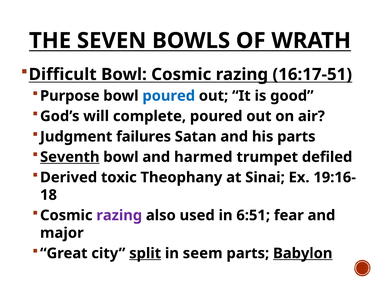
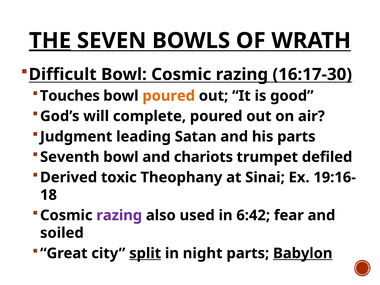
THE underline: none -> present (50, 41)
16:17-51: 16:17-51 -> 16:17-30 (312, 74)
Purpose: Purpose -> Touches (70, 96)
poured colour: blue -> orange (169, 96)
failures: failures -> leading (144, 137)
Seventh underline: present -> none (70, 157)
harmed: harmed -> chariots (203, 157)
6:51: 6:51 -> 6:42 (253, 215)
major: major -> soiled (62, 233)
seem: seem -> night (203, 253)
